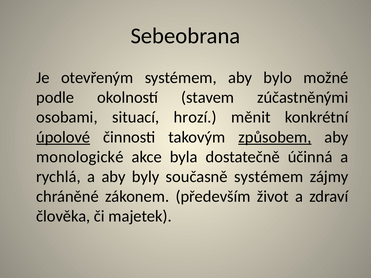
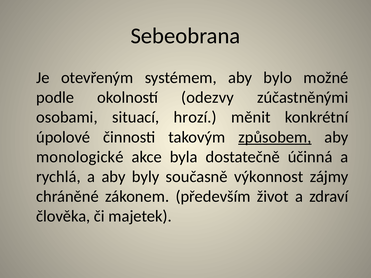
stavem: stavem -> odezvy (208, 98)
úpolové underline: present -> none (63, 137)
současně systémem: systémem -> výkonnost (269, 177)
